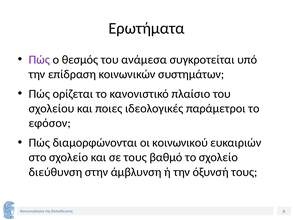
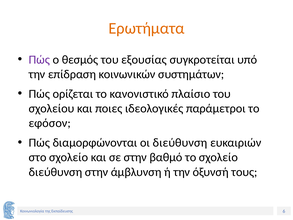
Ερωτήματα colour: black -> orange (146, 28)
ανάμεσα: ανάμεσα -> εξουσίας (144, 60)
οι κοινωνικού: κοινωνικού -> διεύθυνση (180, 143)
σε τους: τους -> στην (135, 157)
